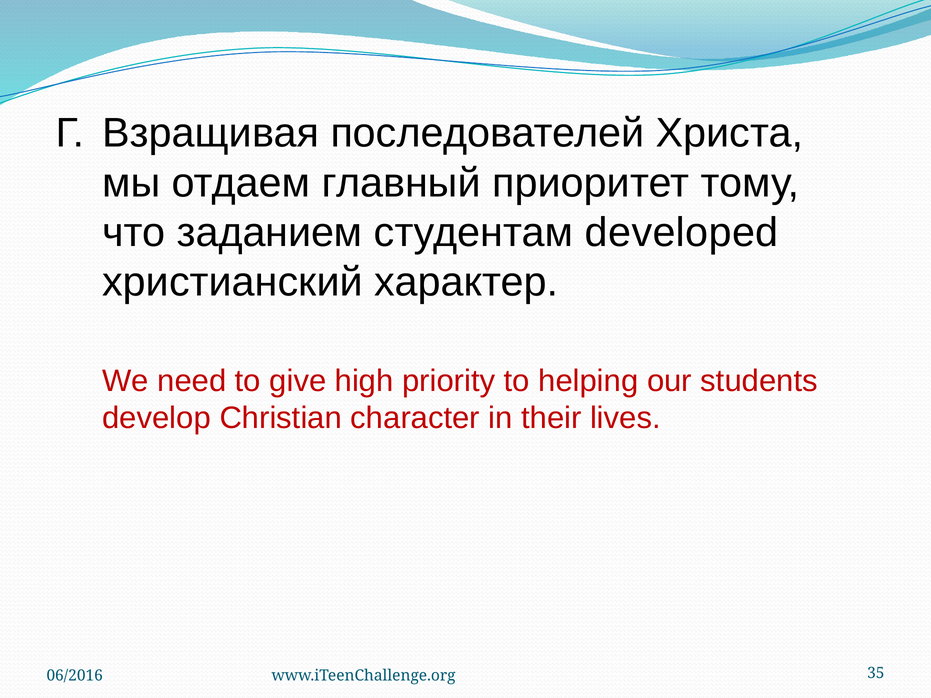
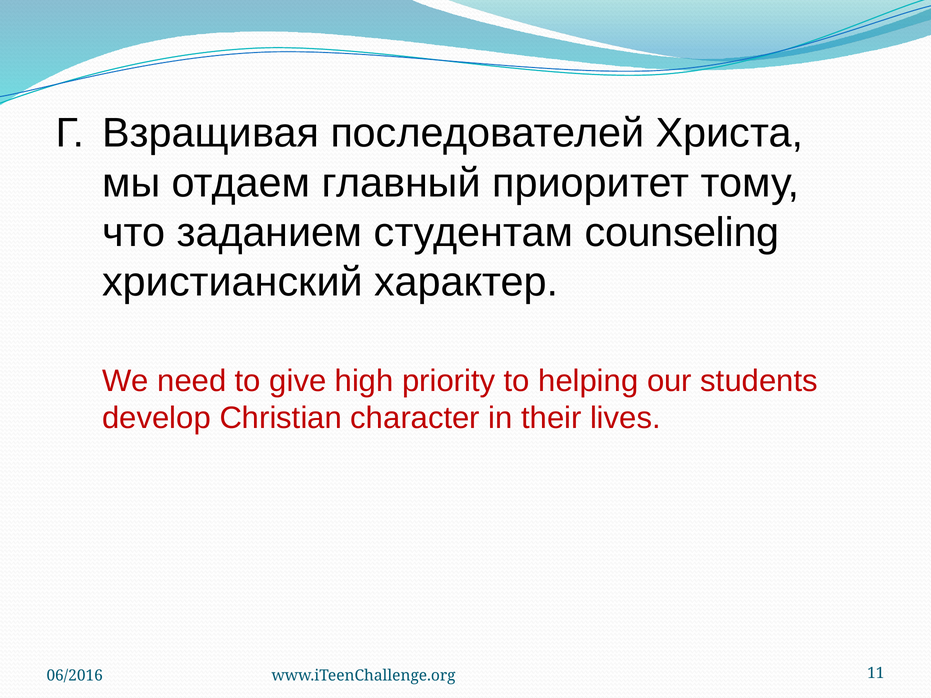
developed: developed -> counseling (682, 233)
35: 35 -> 11 (876, 674)
